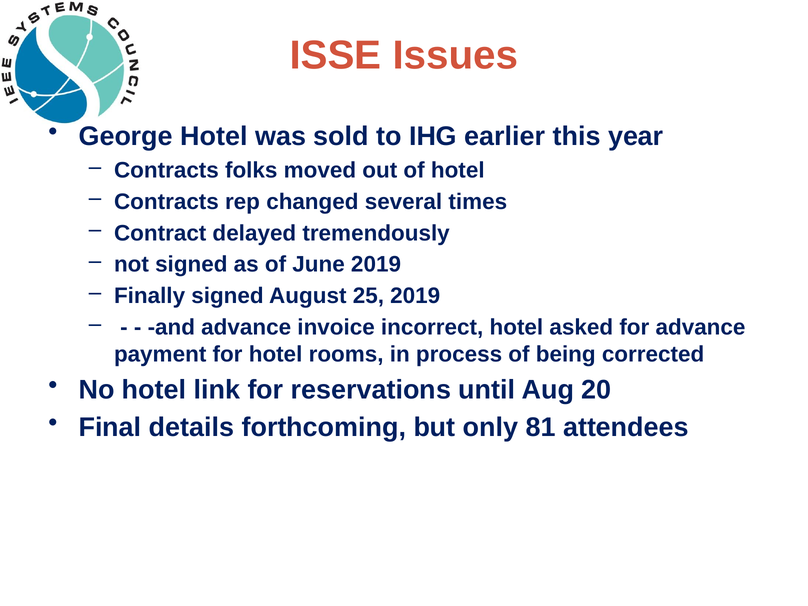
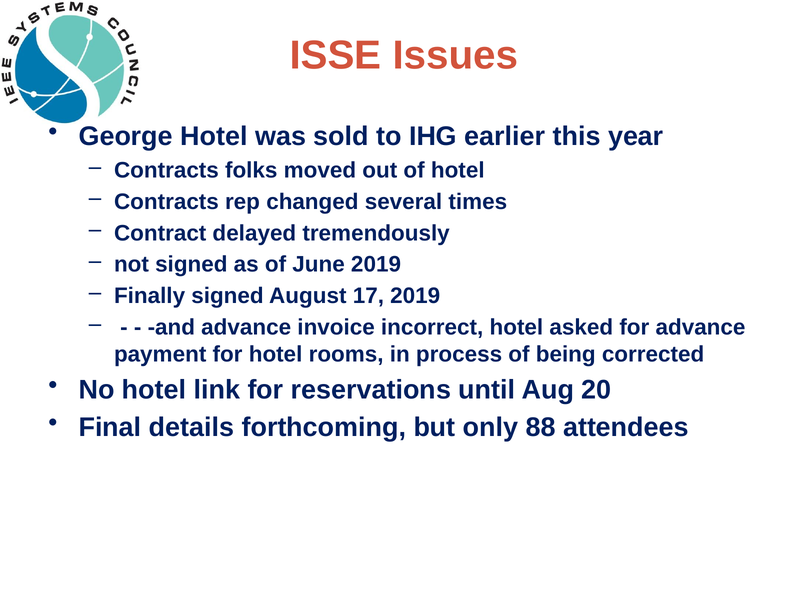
25: 25 -> 17 (368, 296)
81: 81 -> 88 (541, 427)
